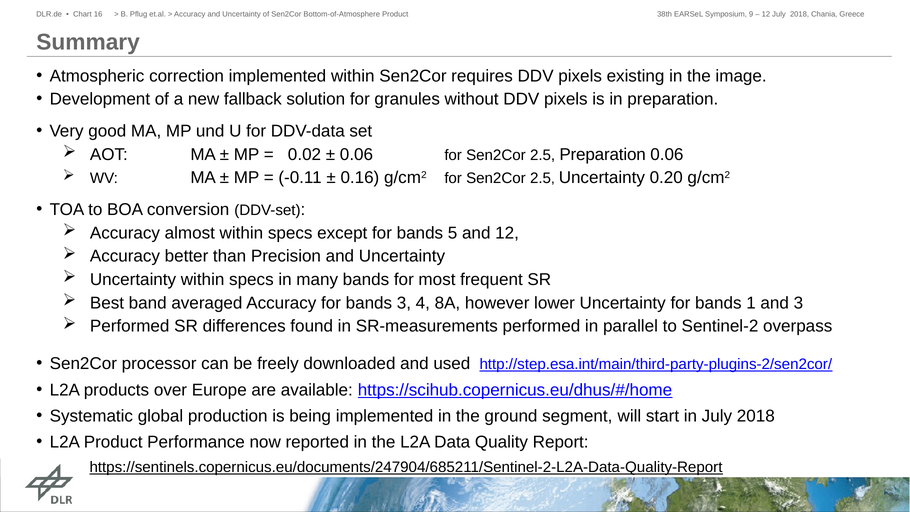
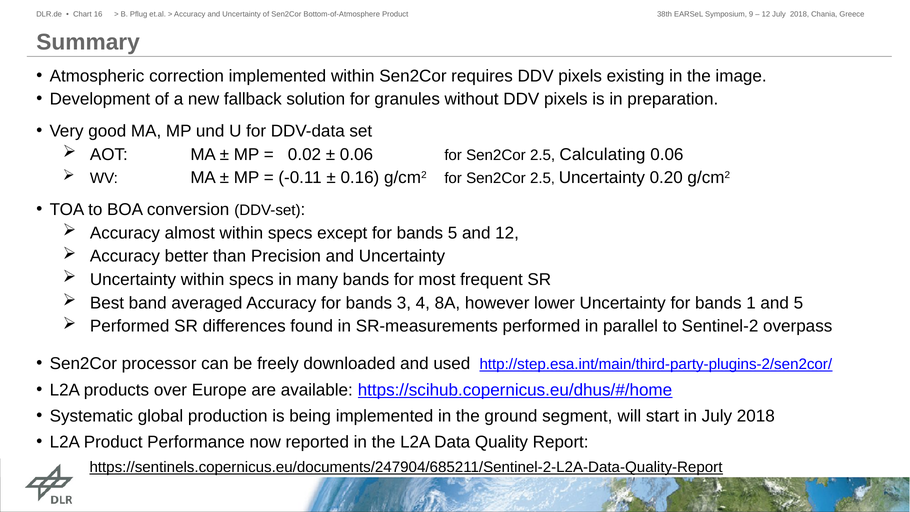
2.5 Preparation: Preparation -> Calculating (602, 154)
and 3: 3 -> 5 (798, 303)
